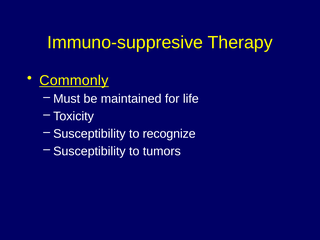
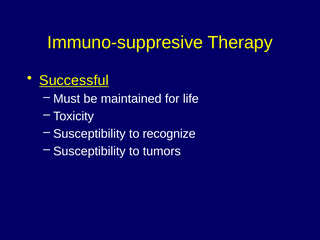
Commonly: Commonly -> Successful (74, 80)
